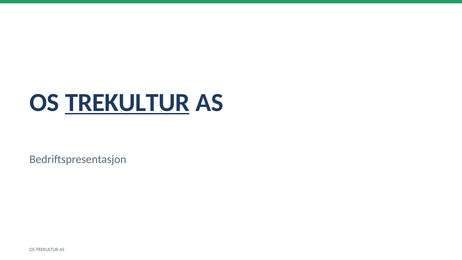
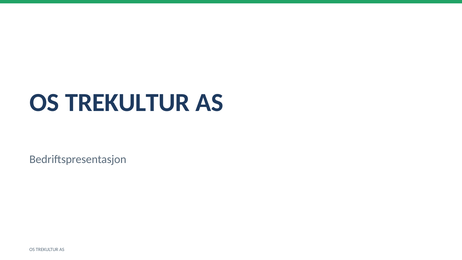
TREKULTUR underline: present -> none (127, 102)
